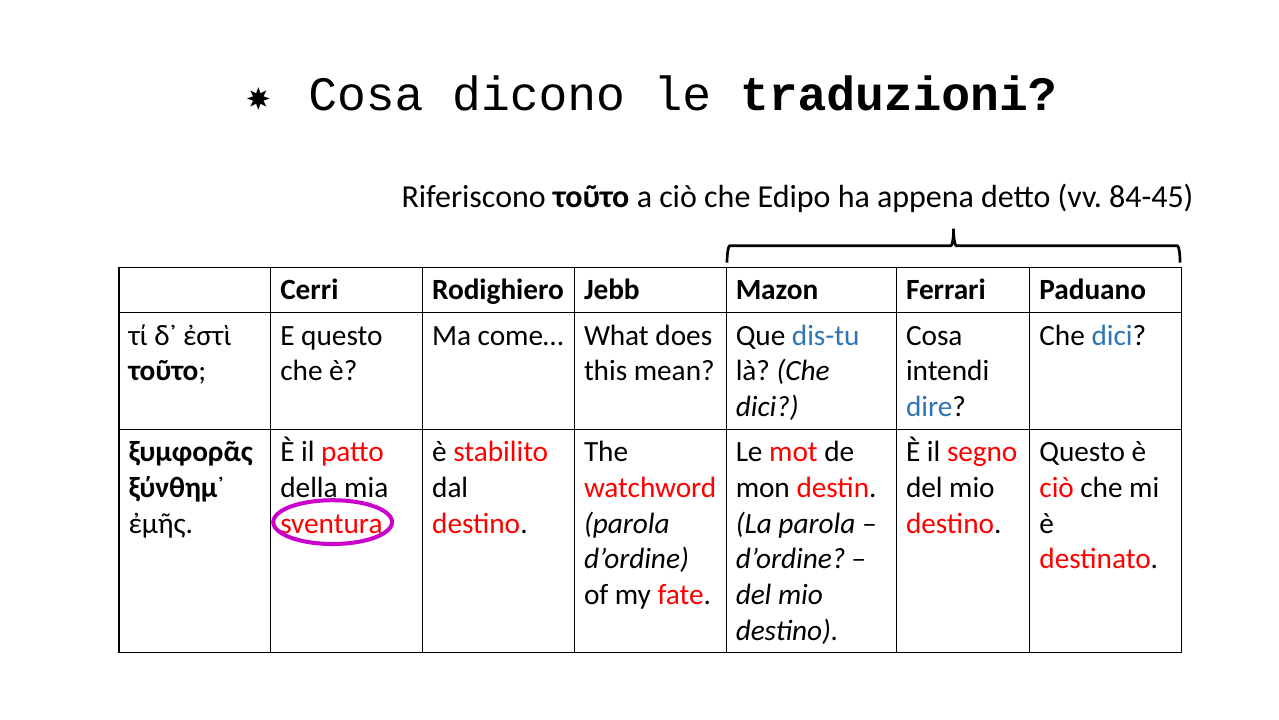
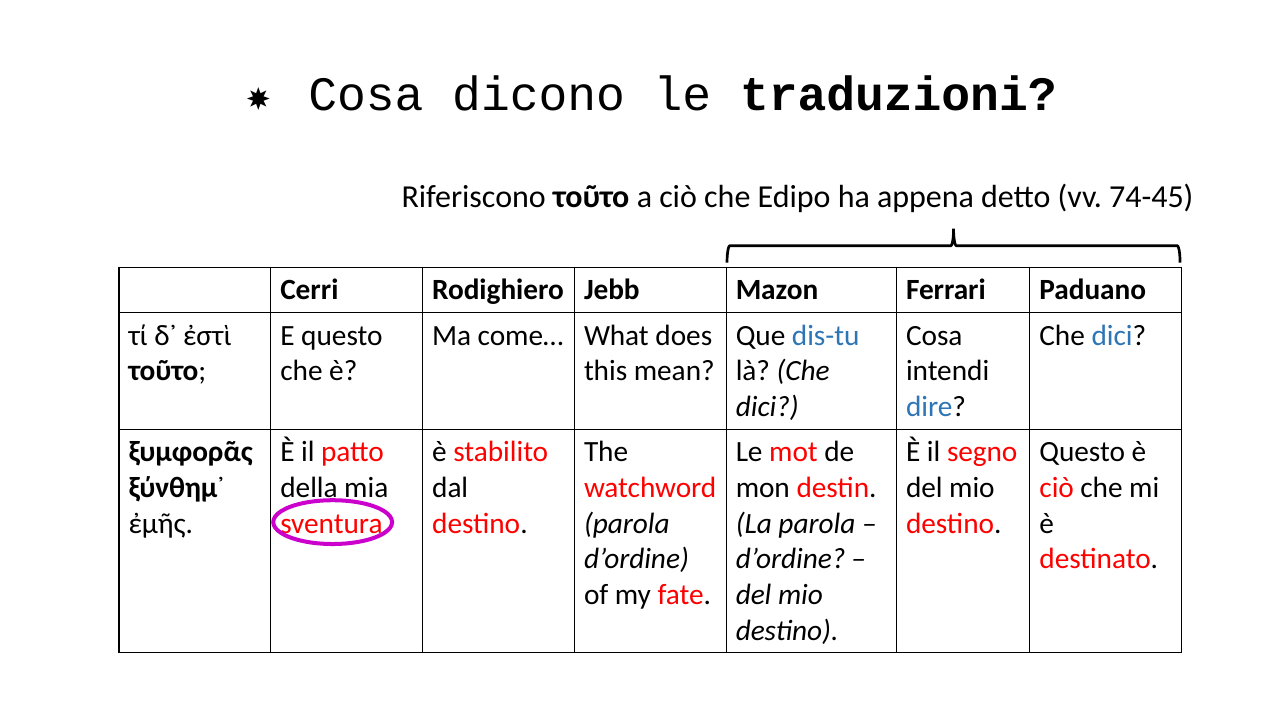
84-45: 84-45 -> 74-45 (1151, 197)
